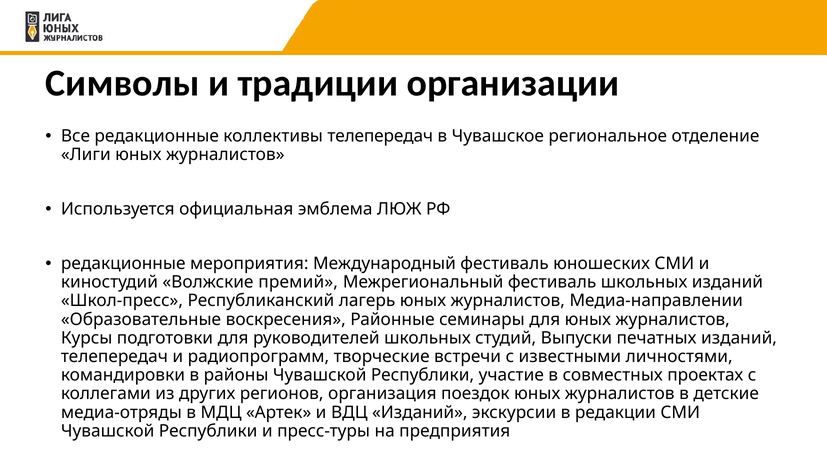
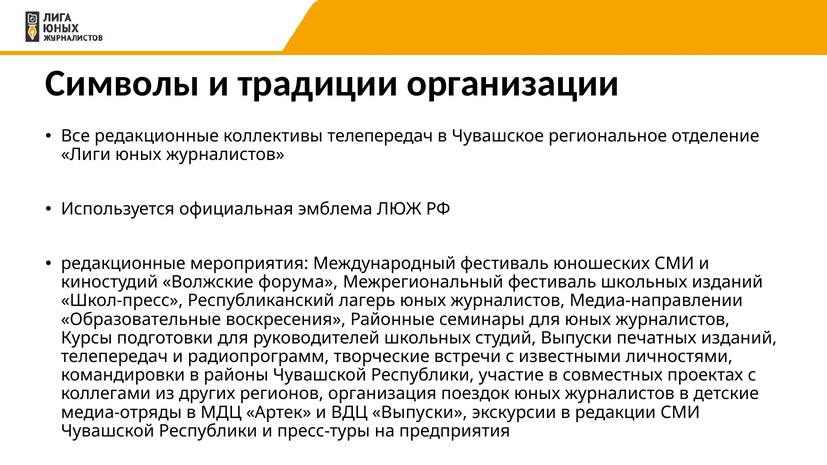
премий: премий -> форума (298, 282)
ВДЦ Изданий: Изданий -> Выпуски (420, 413)
